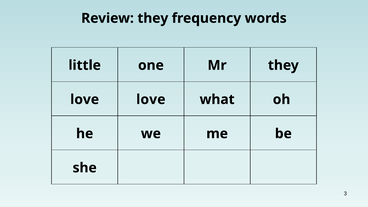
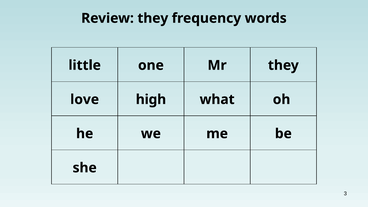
love love: love -> high (151, 99)
